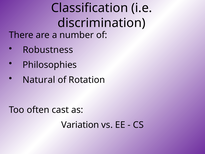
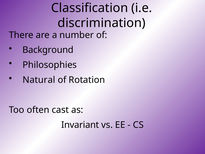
Robustness: Robustness -> Background (48, 50)
Variation: Variation -> Invariant (80, 125)
